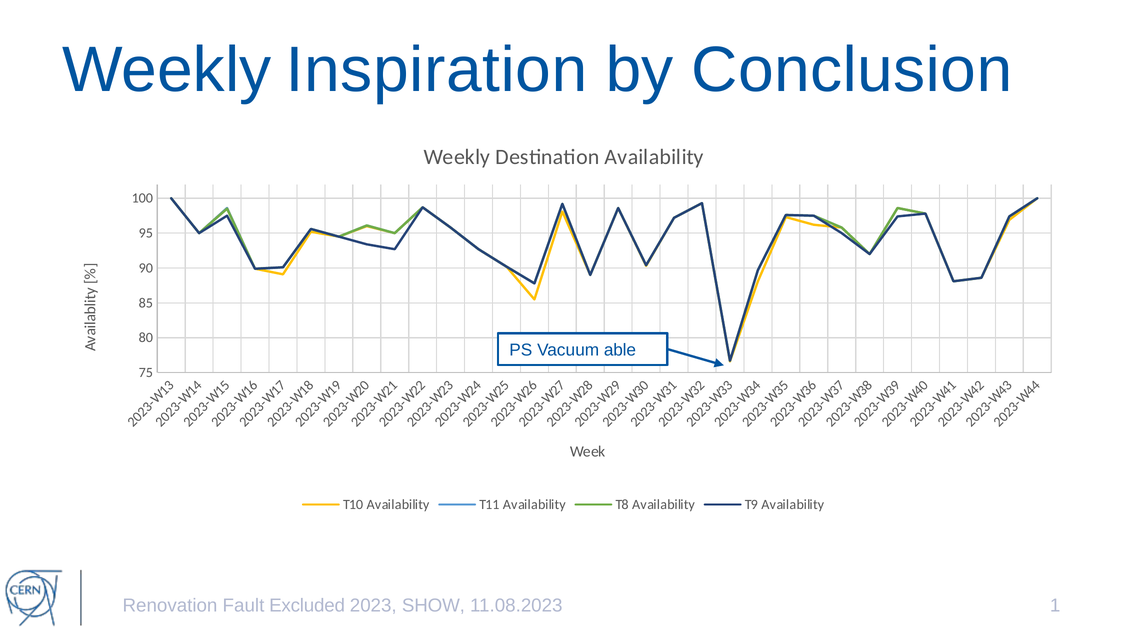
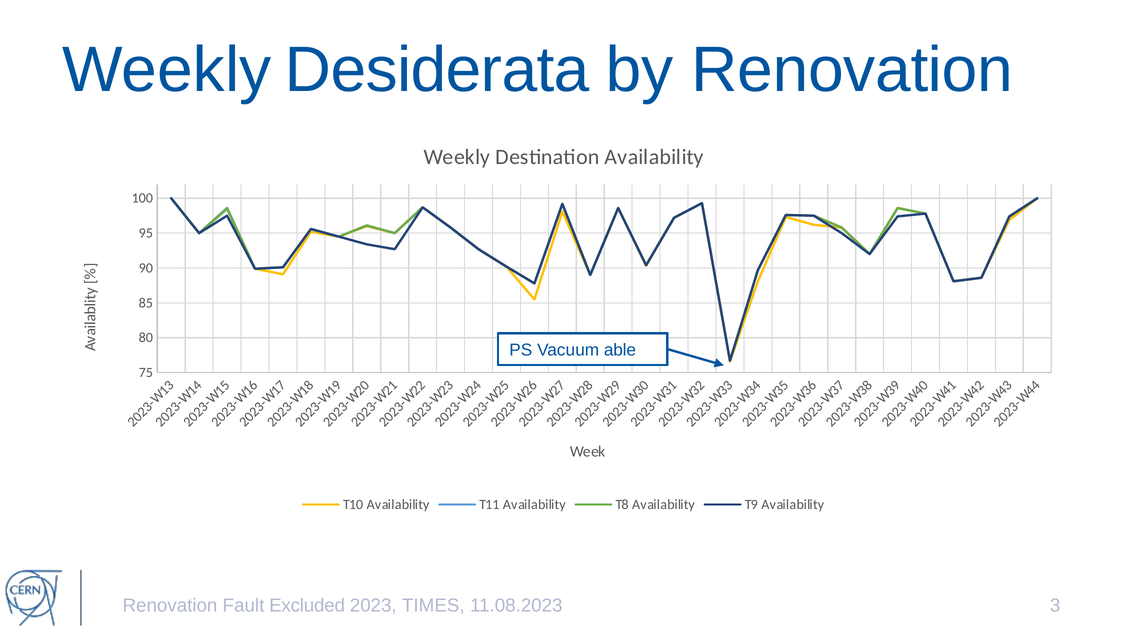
Inspiration: Inspiration -> Desiderata (437, 70)
by Conclusion: Conclusion -> Renovation (852, 70)
SHOW: SHOW -> TIMES (433, 606)
11.08.2023 1: 1 -> 3 (1055, 606)
